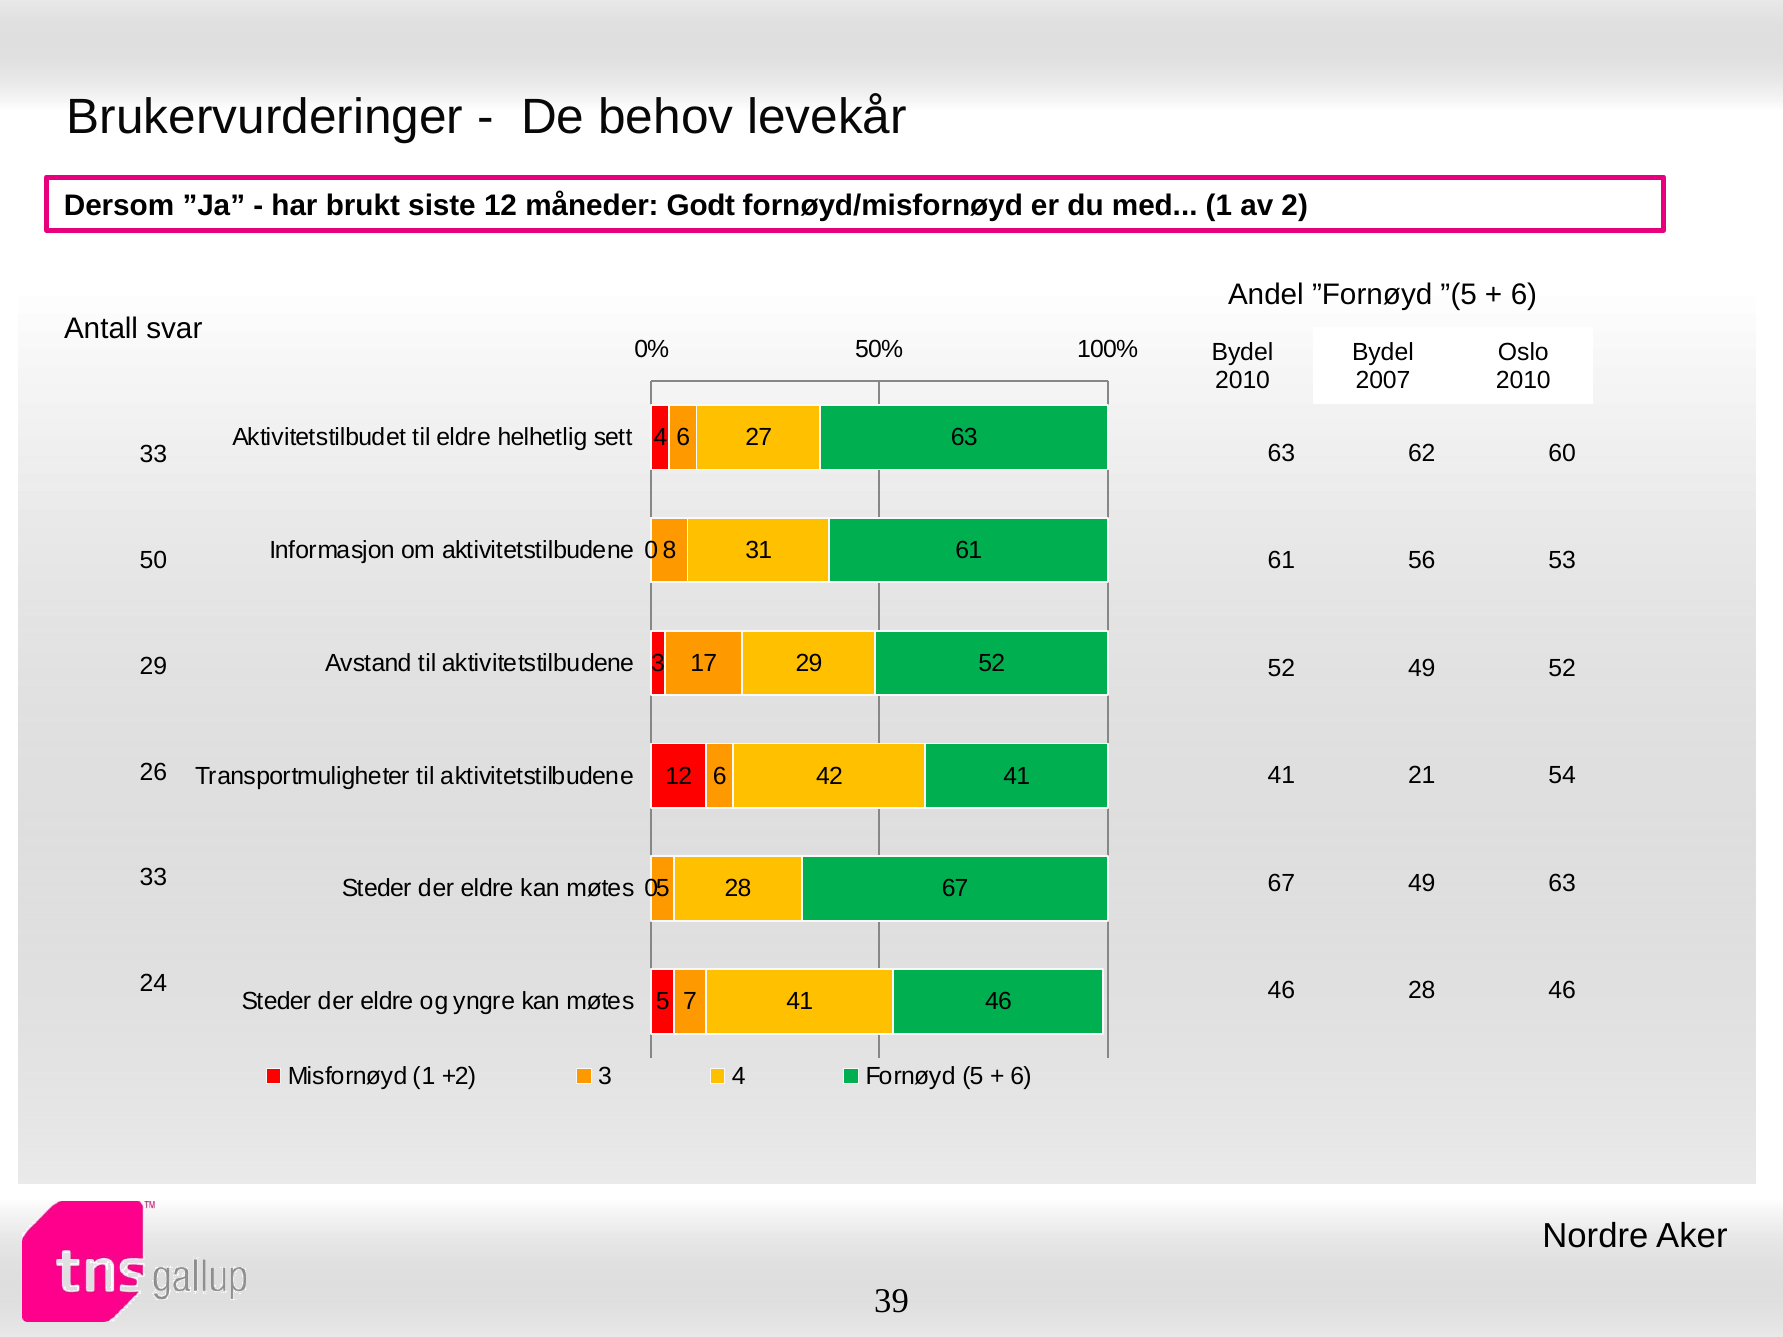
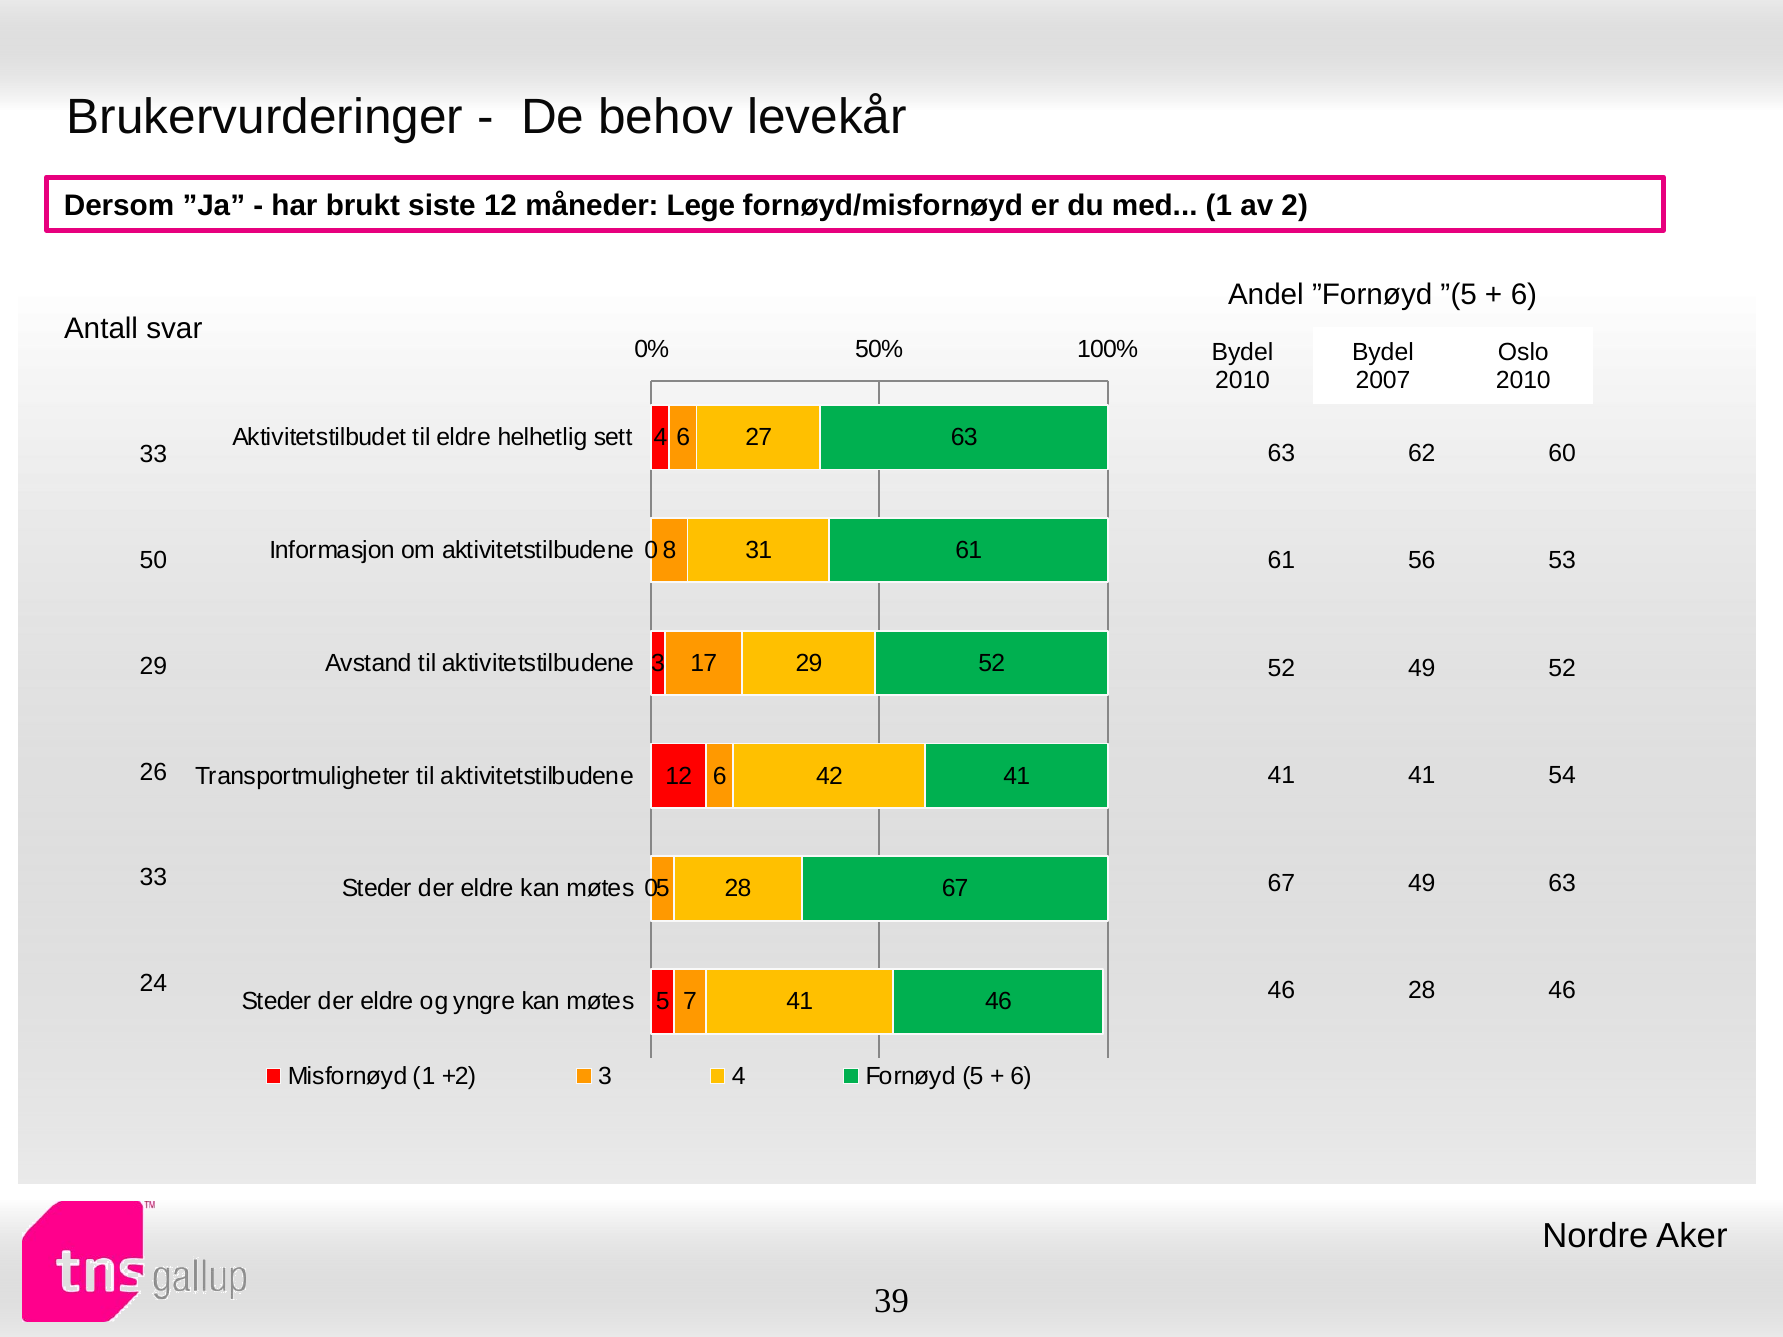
Godt: Godt -> Lege (701, 206)
41 21: 21 -> 41 (1422, 776)
